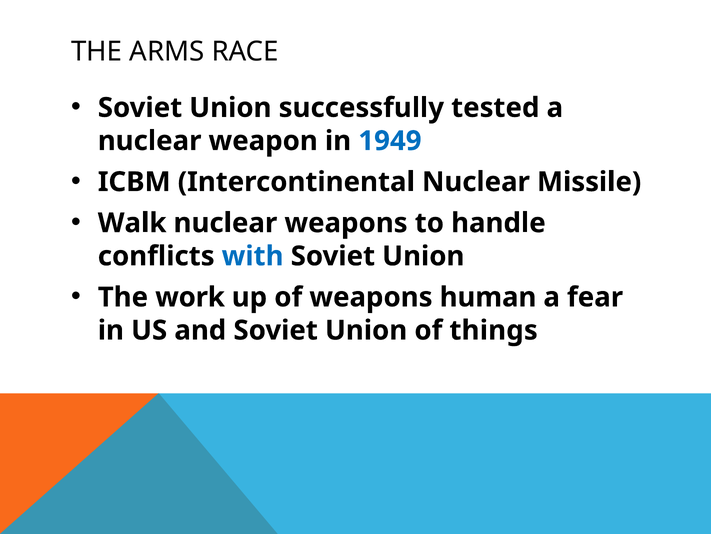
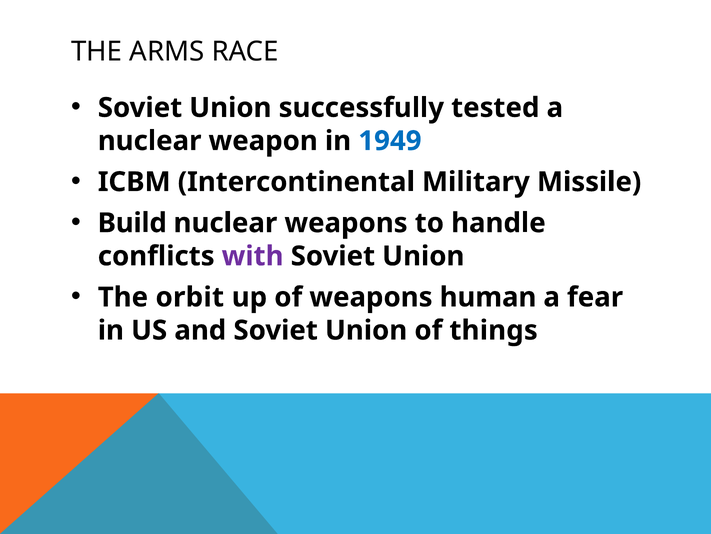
Intercontinental Nuclear: Nuclear -> Military (476, 182)
Walk: Walk -> Build (132, 223)
with colour: blue -> purple (253, 256)
work: work -> orbit (190, 297)
